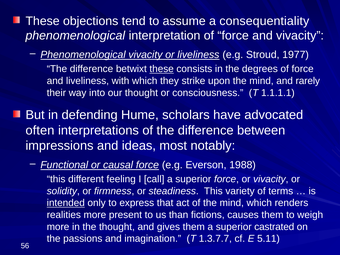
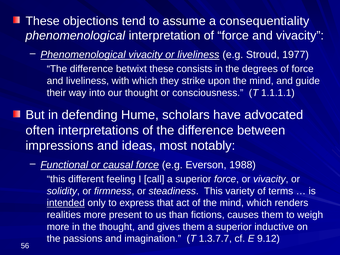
these underline: present -> none (162, 69)
rarely: rarely -> guide (308, 81)
castrated: castrated -> inductive (274, 227)
5.11: 5.11 -> 9.12 (268, 239)
